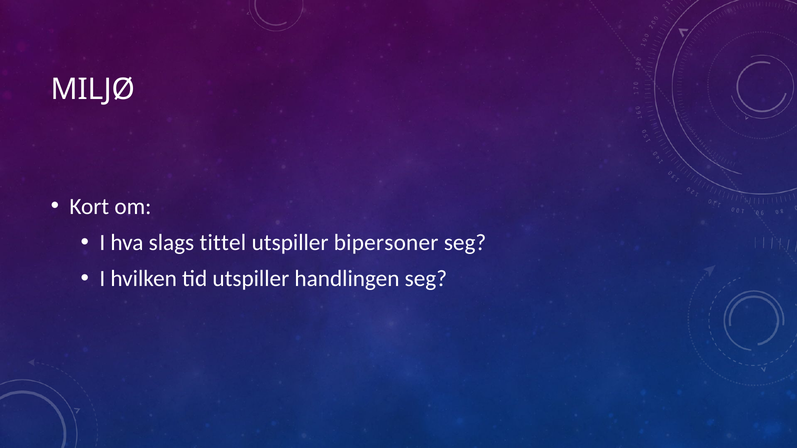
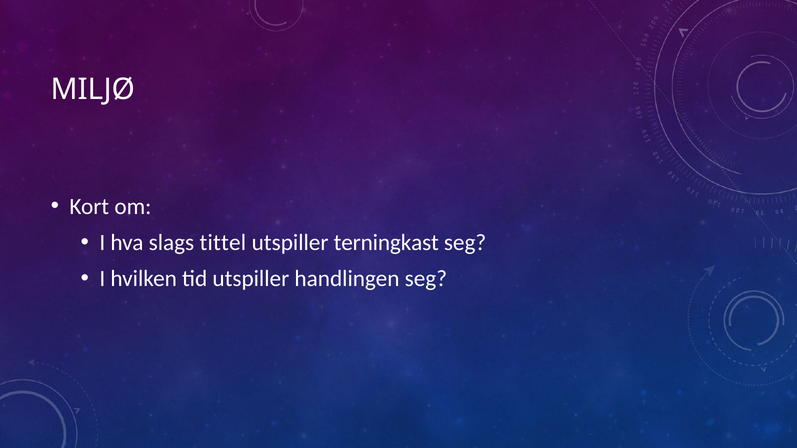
bipersoner: bipersoner -> terningkast (386, 243)
